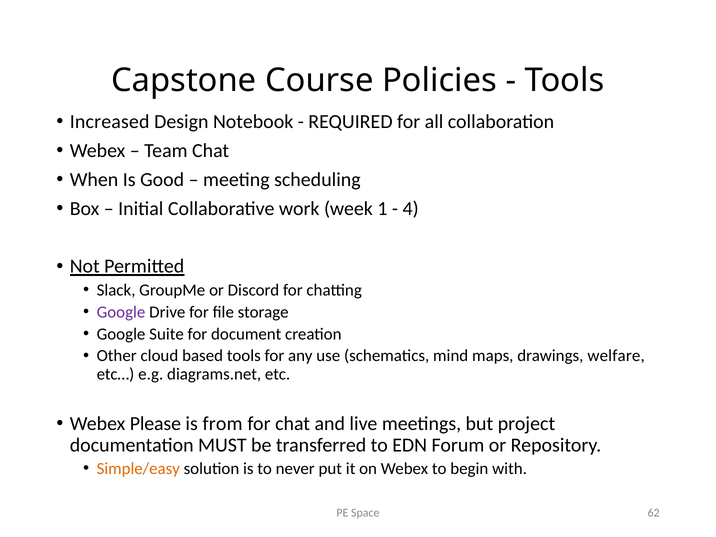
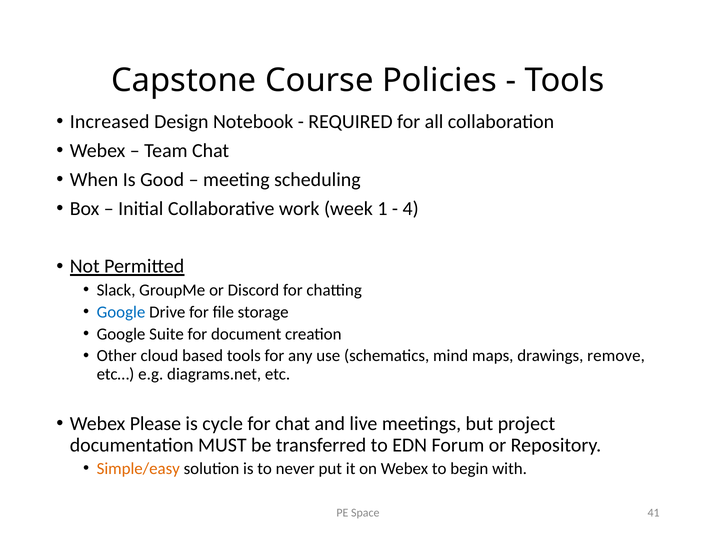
Google colour: purple -> blue (121, 312)
welfare: welfare -> remove (616, 356)
from: from -> cycle (223, 424)
62: 62 -> 41 (654, 513)
